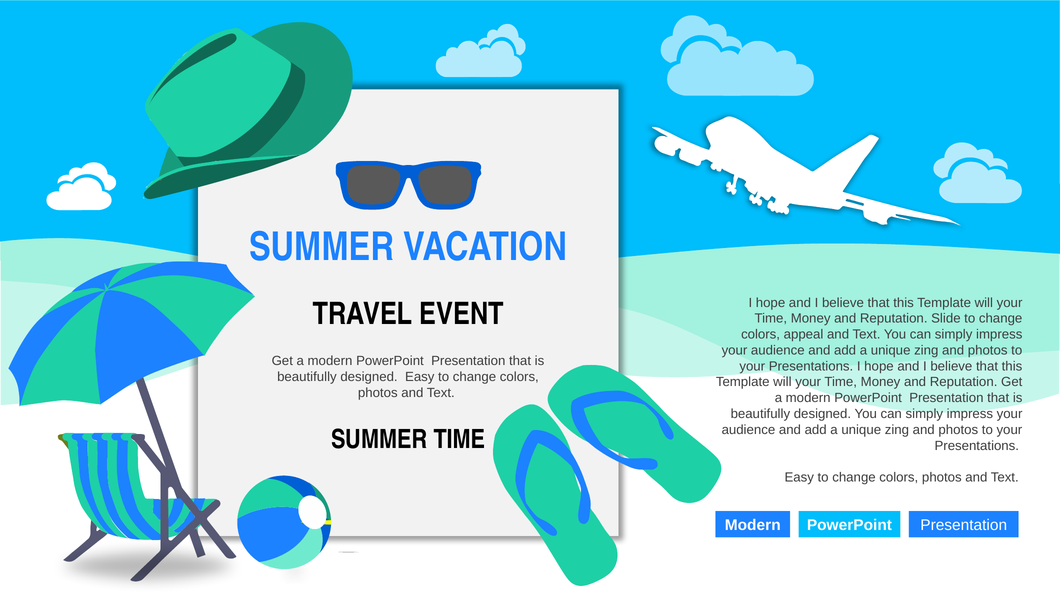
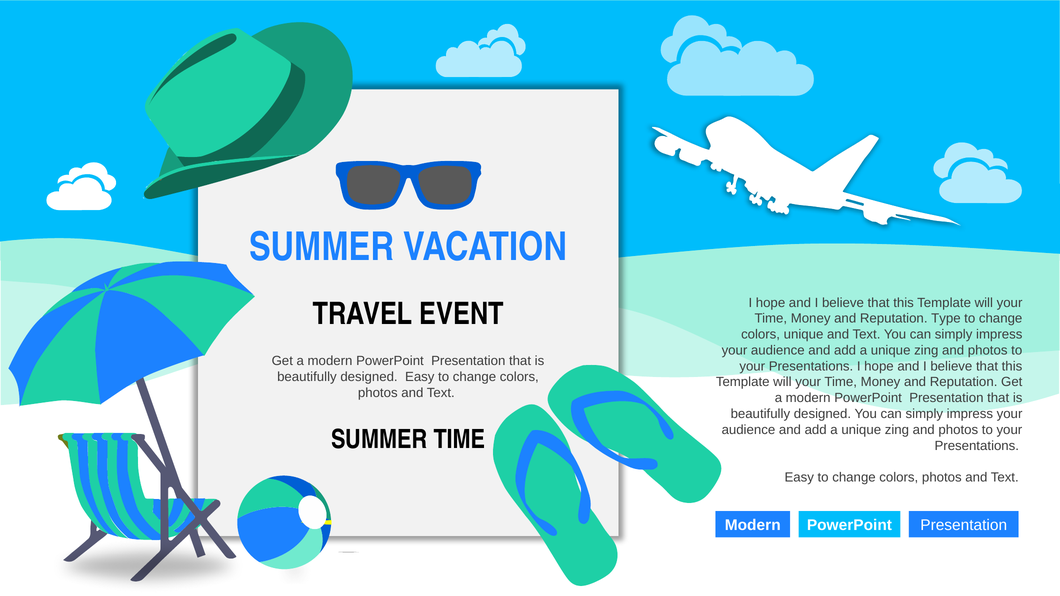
Slide: Slide -> Type (946, 319)
colors appeal: appeal -> unique (804, 335)
